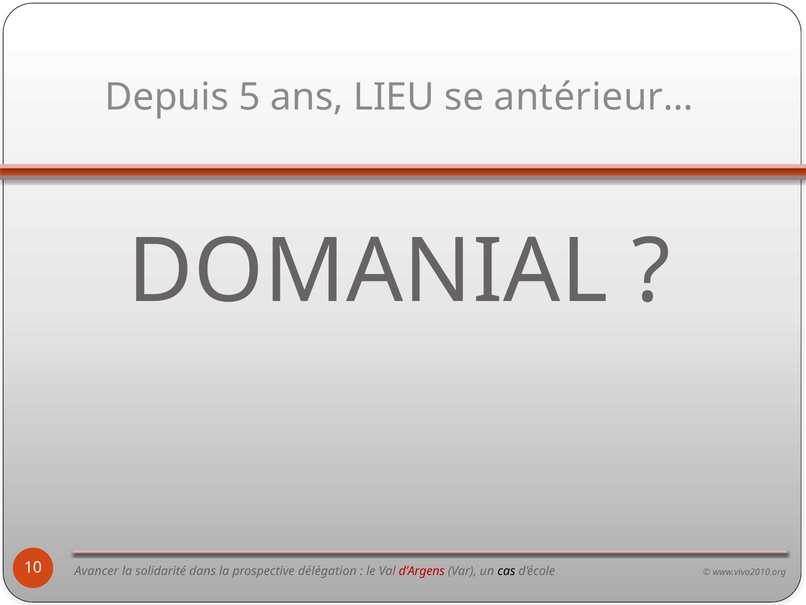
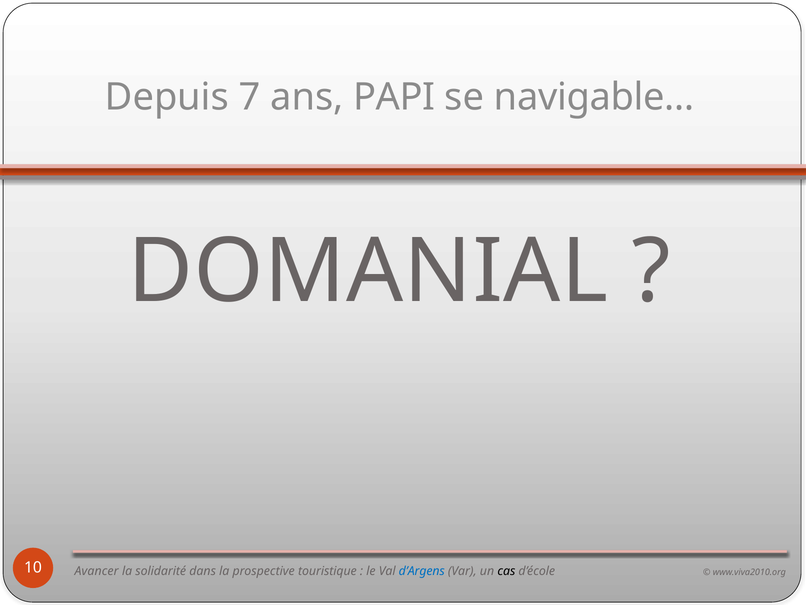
5: 5 -> 7 (250, 97)
LIEU: LIEU -> PAPI (394, 97)
antérieur…: antérieur… -> navigable… (594, 97)
délégation: délégation -> touristique (327, 571)
d’Argens colour: red -> blue (422, 571)
